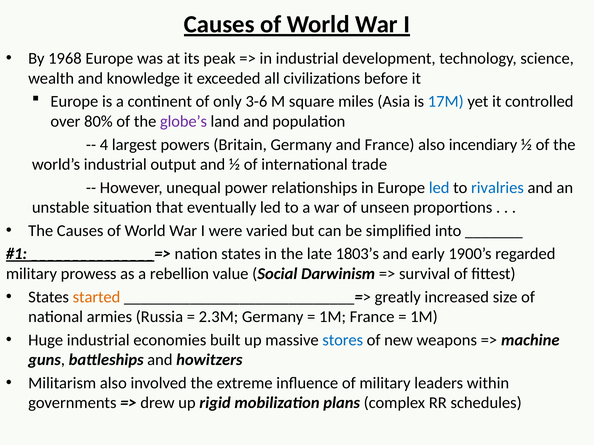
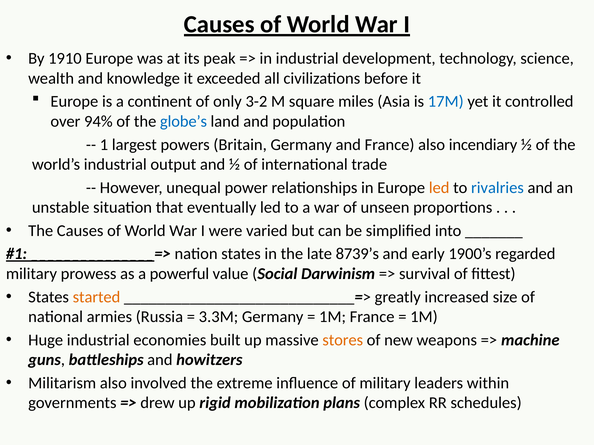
1968: 1968 -> 1910 (65, 59)
3-6: 3-6 -> 3-2 (256, 102)
80%: 80% -> 94% (98, 121)
globe’s colour: purple -> blue (183, 121)
4: 4 -> 1 (104, 145)
led colour: blue -> orange (439, 188)
1803’s: 1803’s -> 8739’s (357, 254)
rebellion: rebellion -> powerful (179, 274)
2.3M: 2.3M -> 3.3M (218, 317)
stores colour: blue -> orange (343, 340)
